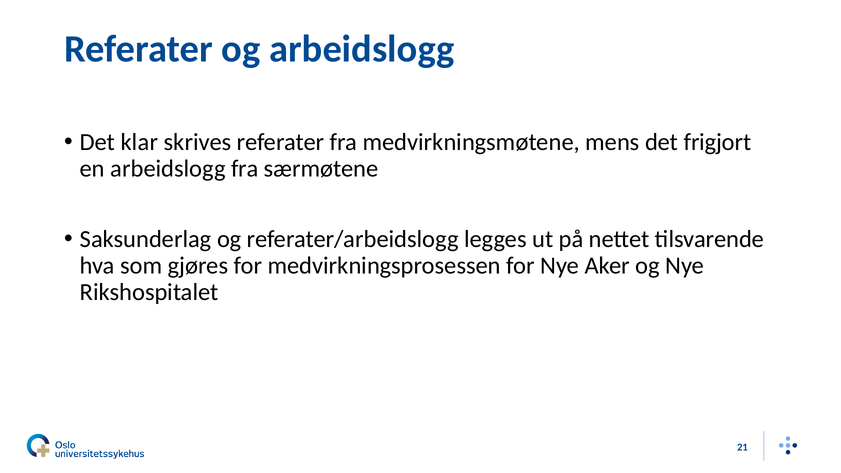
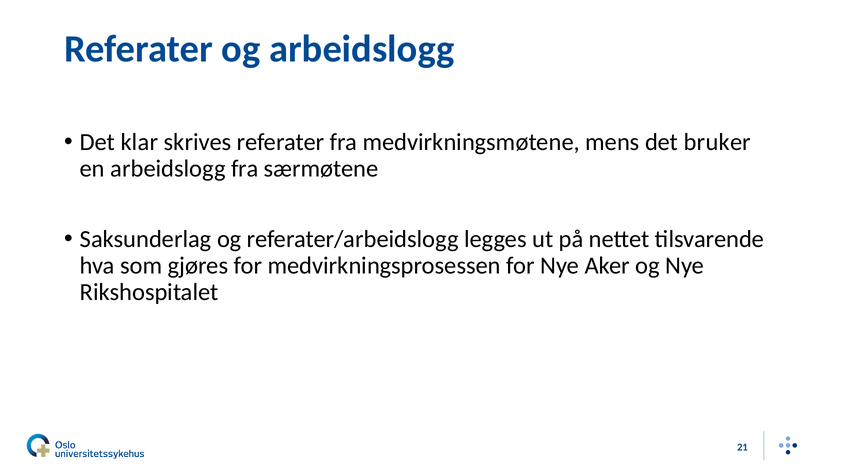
frigjort: frigjort -> bruker (717, 142)
